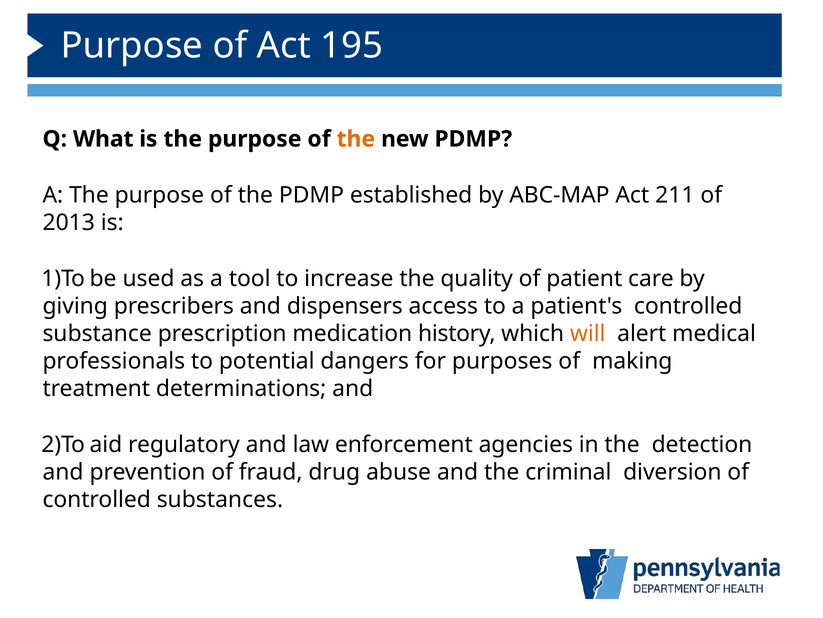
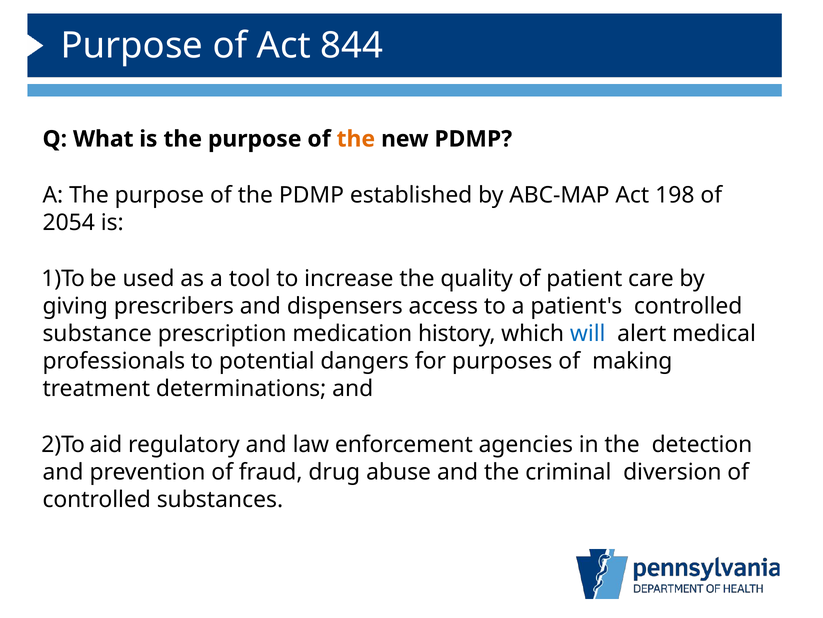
195: 195 -> 844 (352, 46)
211: 211 -> 198 (675, 195)
2013: 2013 -> 2054 (69, 222)
will colour: orange -> blue (588, 333)
